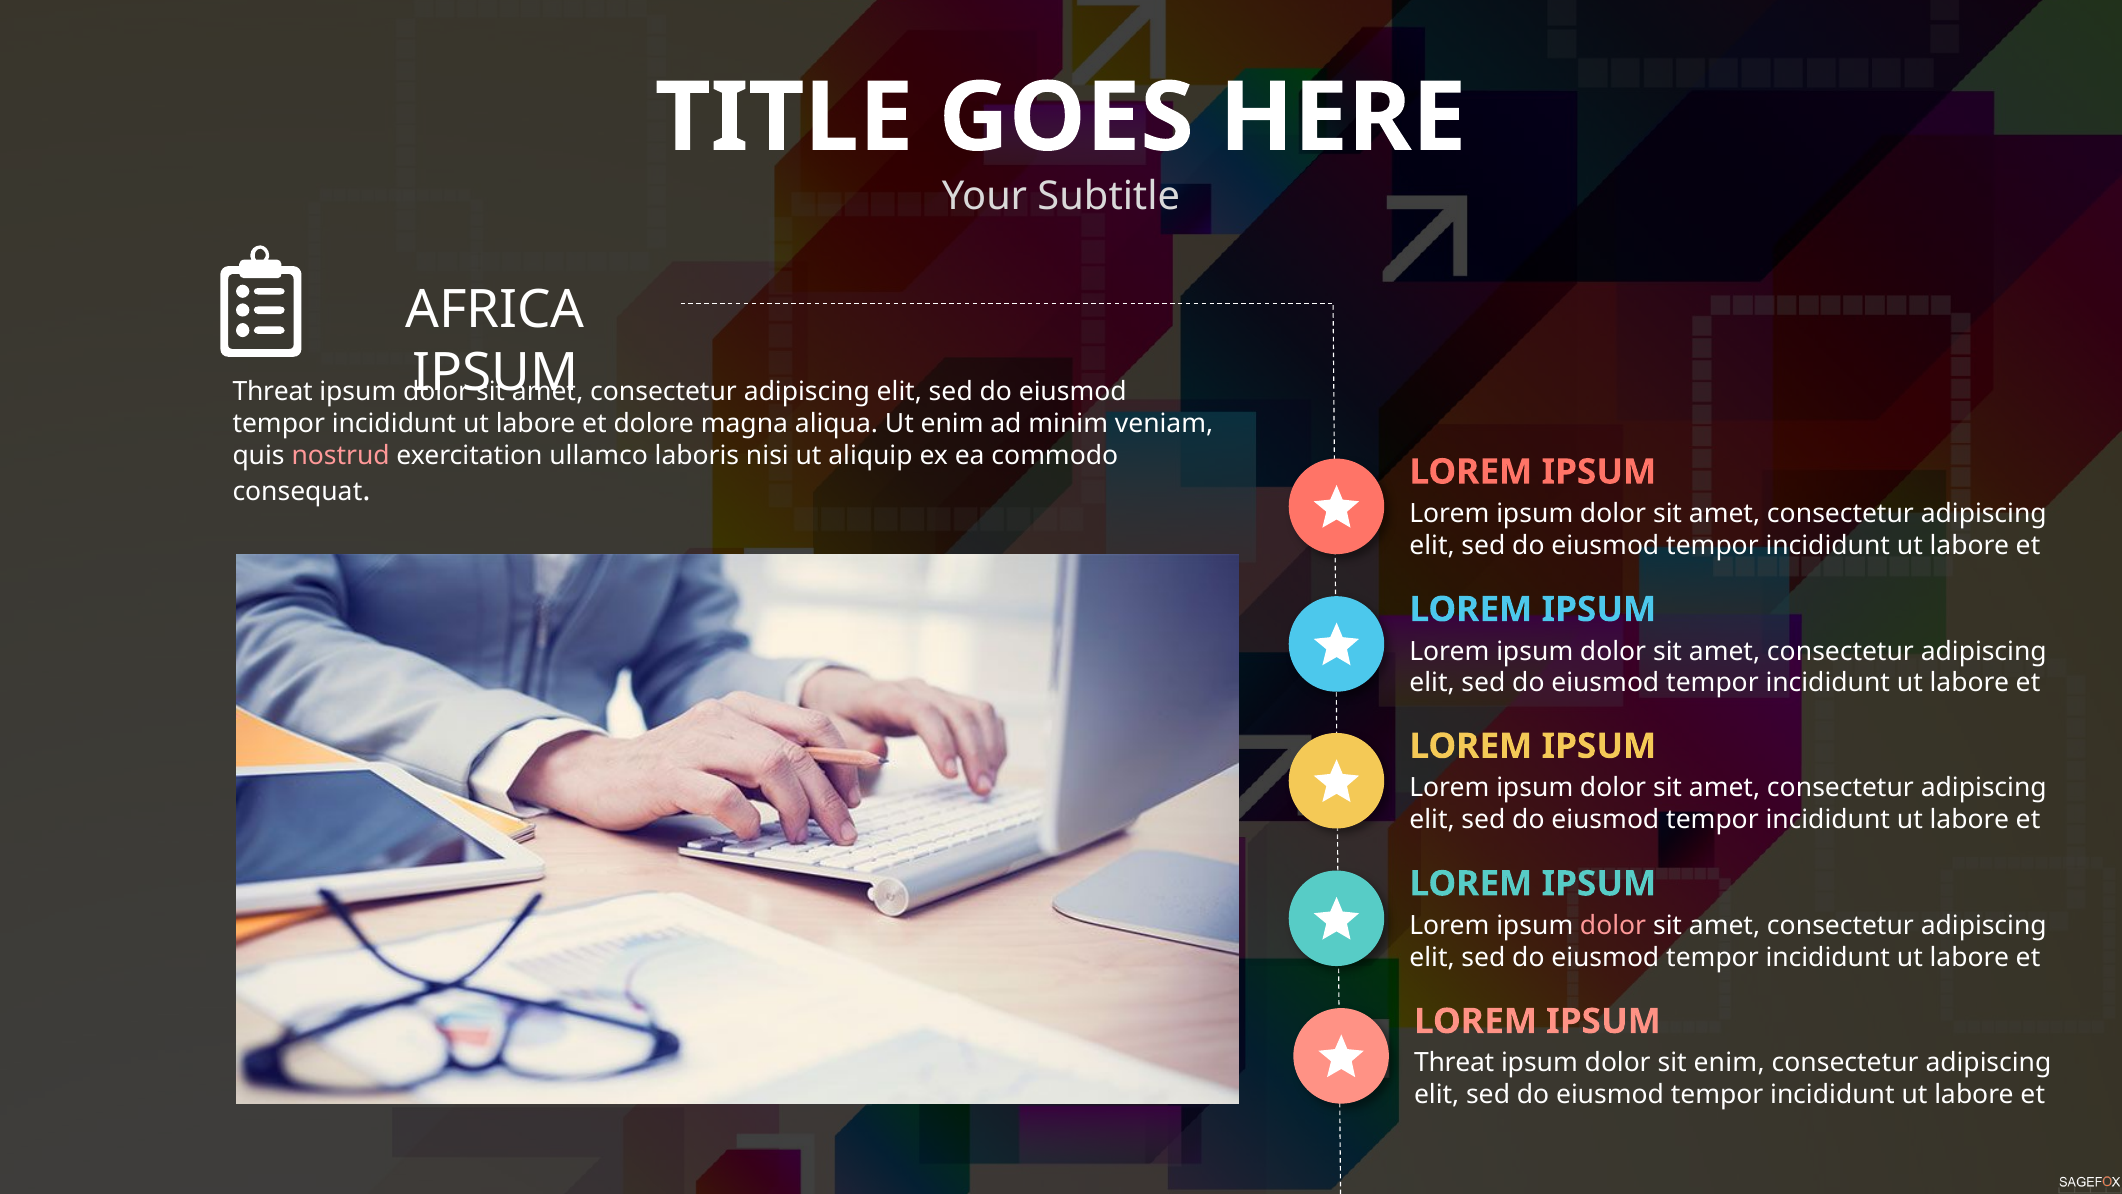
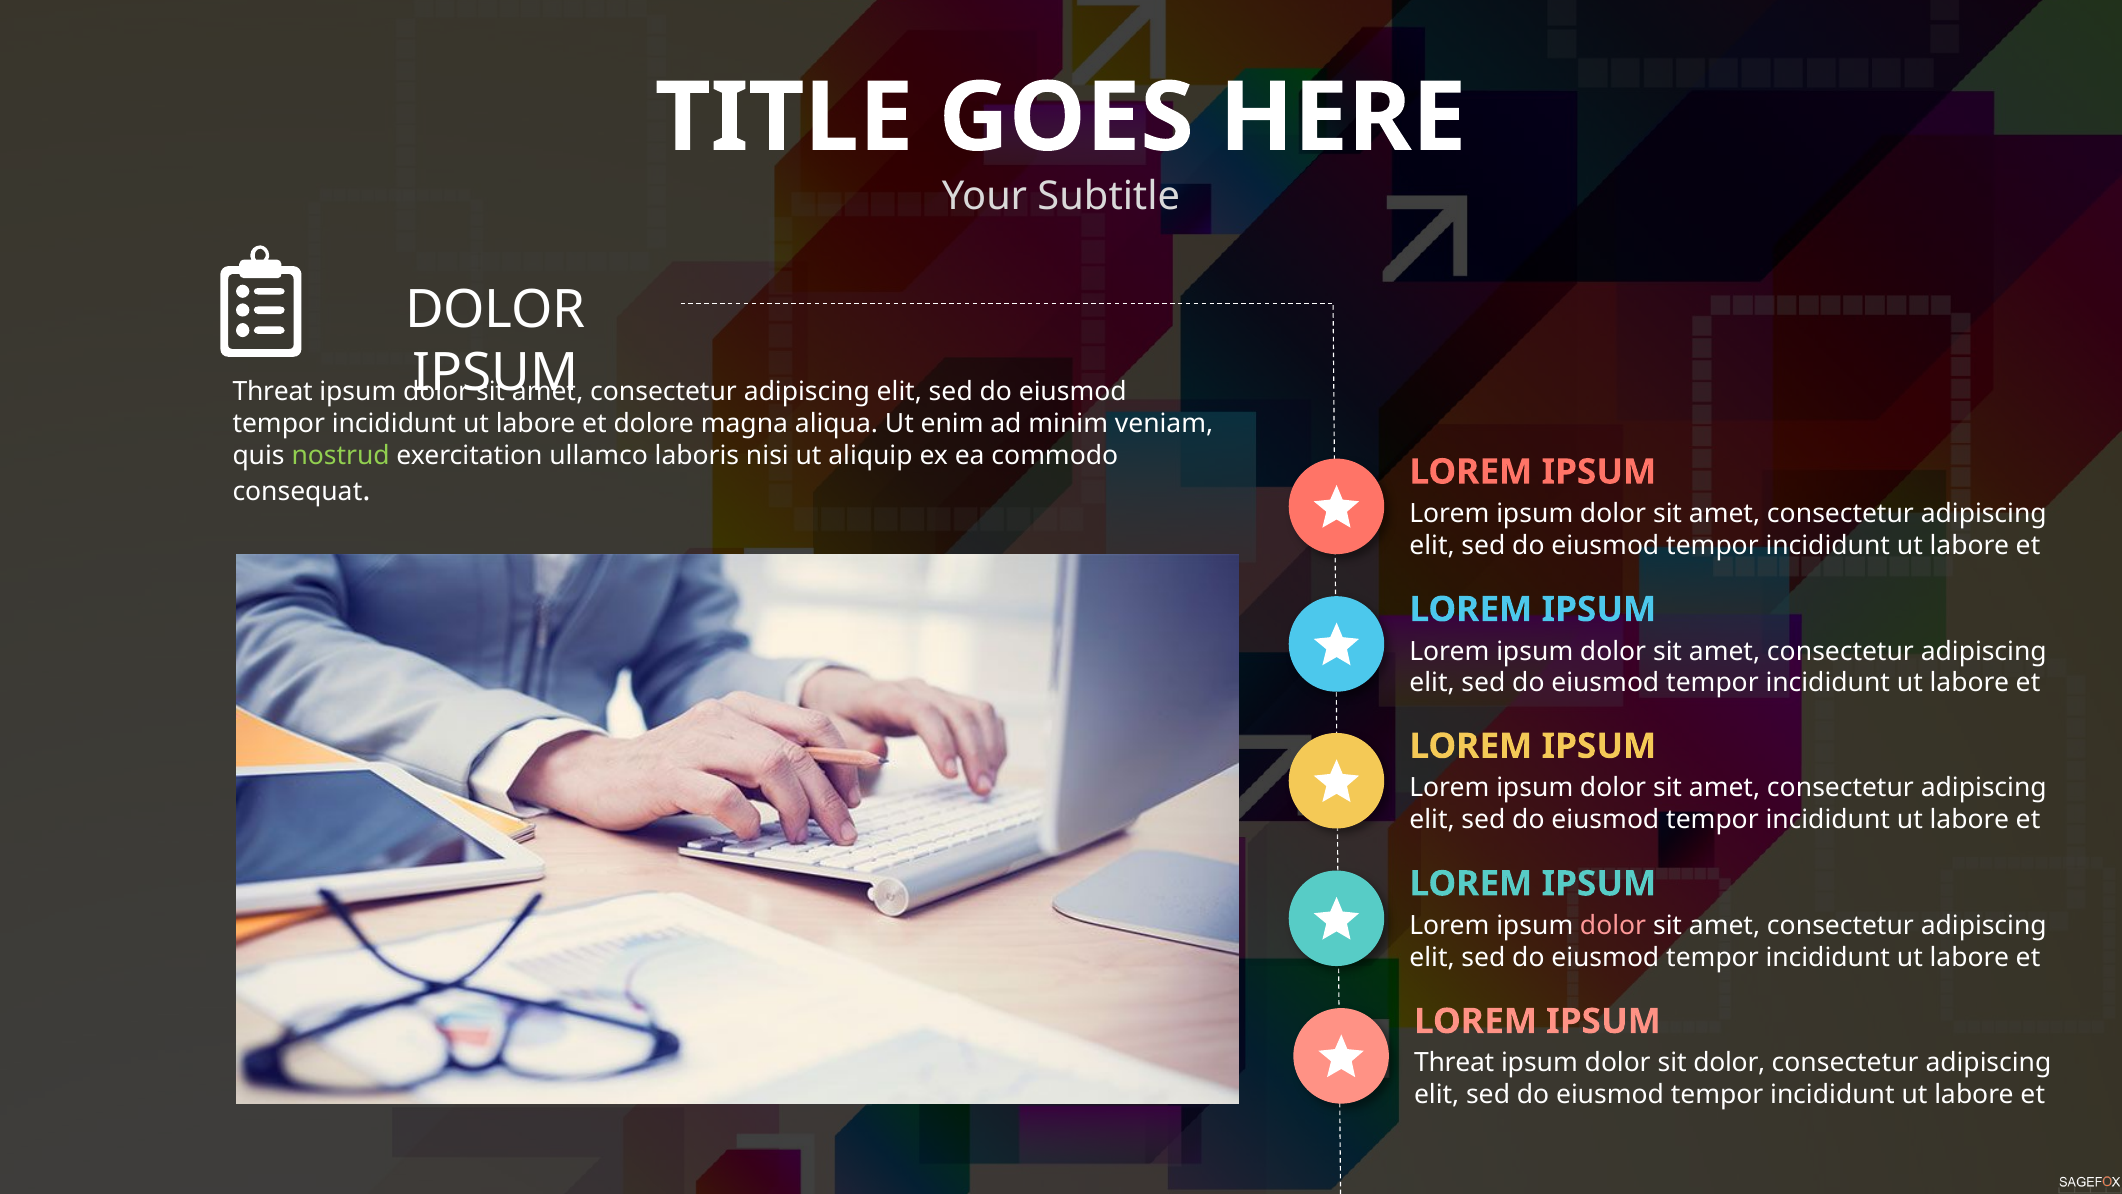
AFRICA: AFRICA -> DOLOR (496, 310)
nostrud colour: pink -> light green (341, 455)
sit enim: enim -> dolor (1729, 1063)
